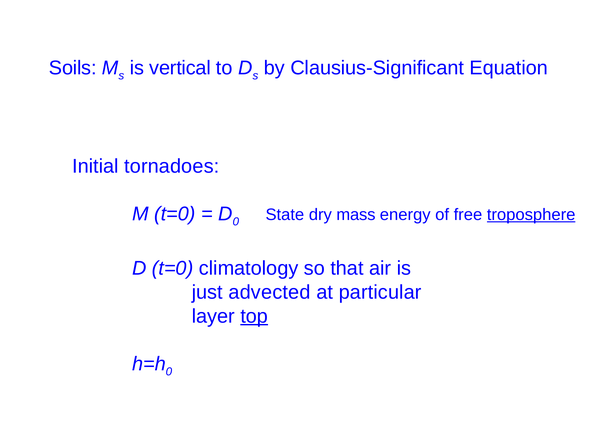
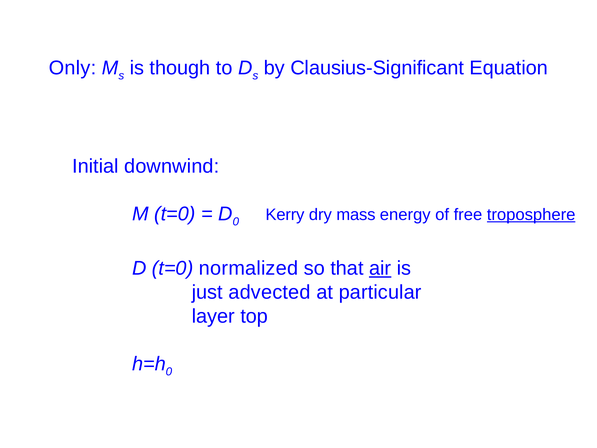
Soils: Soils -> Only (73, 68)
vertical: vertical -> though (180, 68)
tornadoes: tornadoes -> downwind (172, 166)
State: State -> Kerry (285, 214)
climatology: climatology -> normalized (249, 268)
air underline: none -> present (380, 268)
top underline: present -> none (254, 316)
